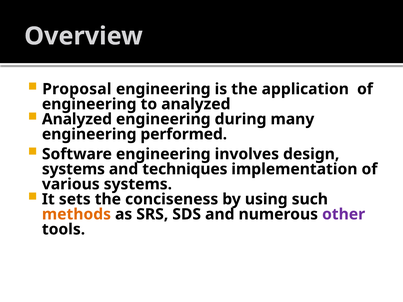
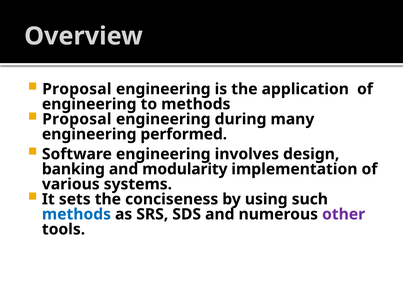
to analyzed: analyzed -> methods (196, 104)
Analyzed: Analyzed -> Proposal (77, 119)
systems: systems -> banking (73, 169)
techniques: techniques -> modularity (185, 169)
methods colour: orange -> blue (76, 214)
